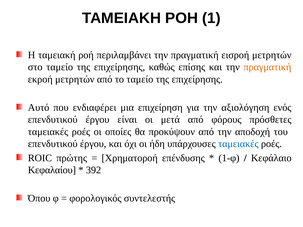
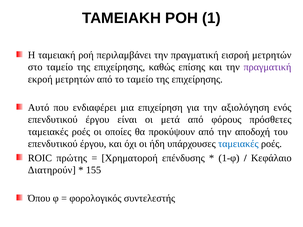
πραγματική colour: orange -> purple (267, 67)
Κεφαλαίου: Κεφαλαίου -> Διατηρούν (52, 170)
392: 392 -> 155 (93, 170)
